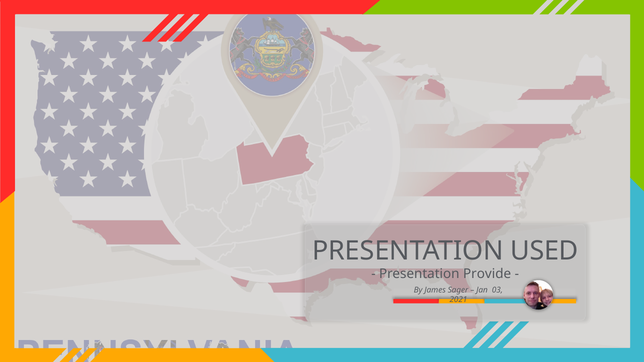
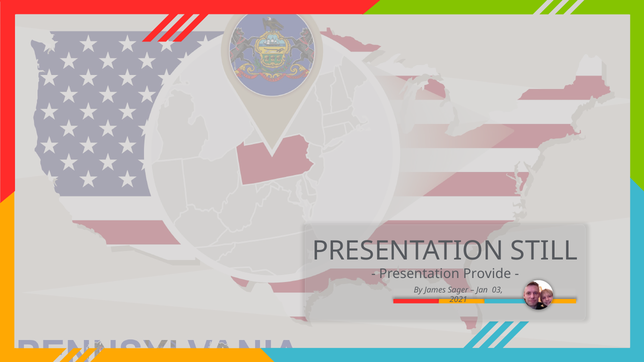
USED: USED -> STILL (544, 251)
